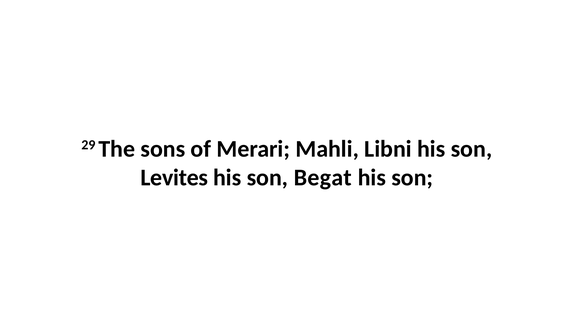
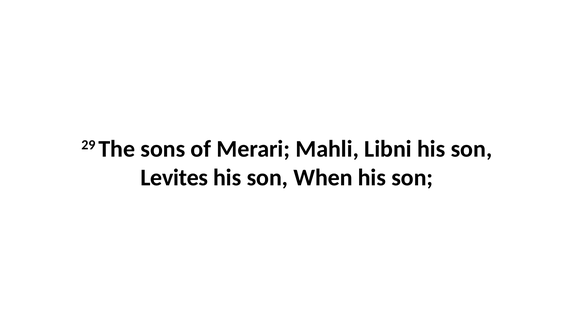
Begat: Begat -> When (323, 177)
